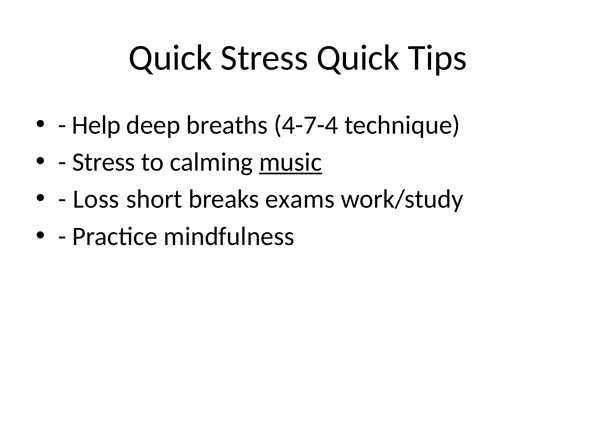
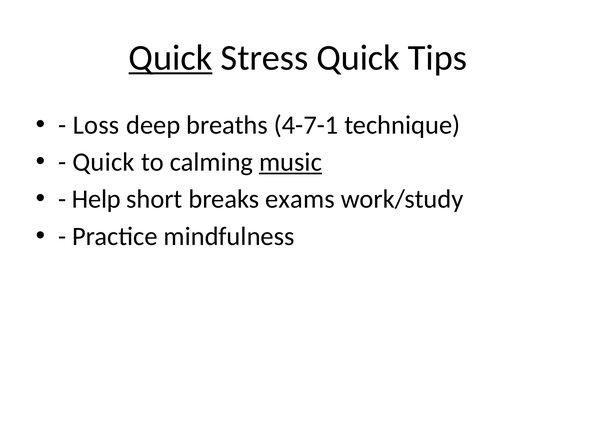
Quick underline: none -> present (170, 58)
Help: Help -> Loss (96, 125)
4-7-4: 4-7-4 -> 4-7-1 (306, 125)
Stress: Stress -> Quick (104, 162)
Loss: Loss -> Help (96, 199)
